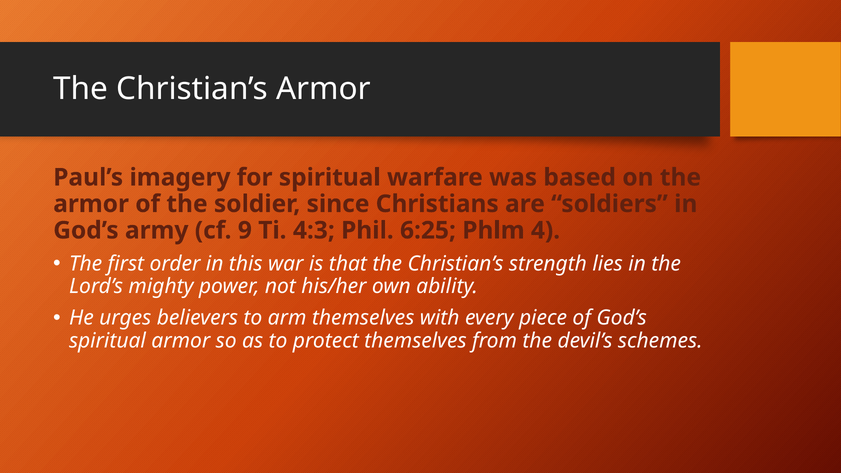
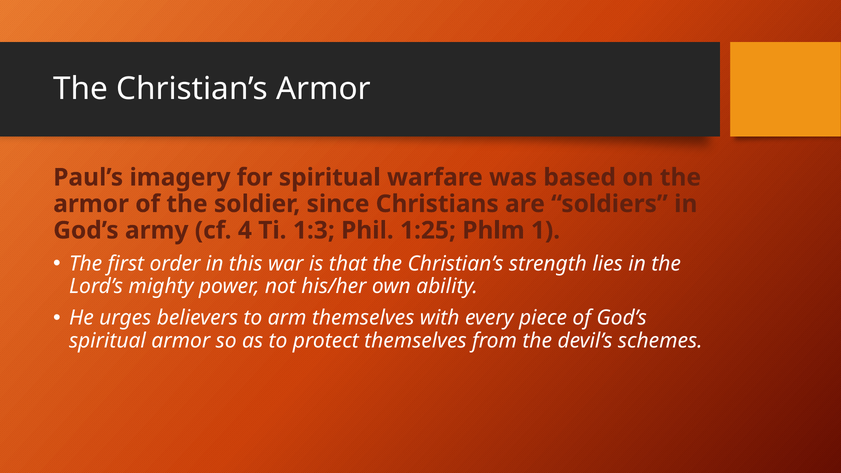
9: 9 -> 4 (245, 230)
4:3: 4:3 -> 1:3 (314, 230)
6:25: 6:25 -> 1:25 (428, 230)
4: 4 -> 1 (546, 230)
